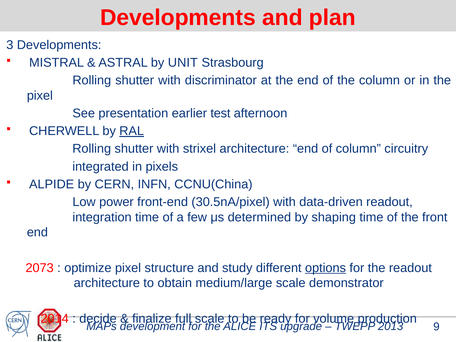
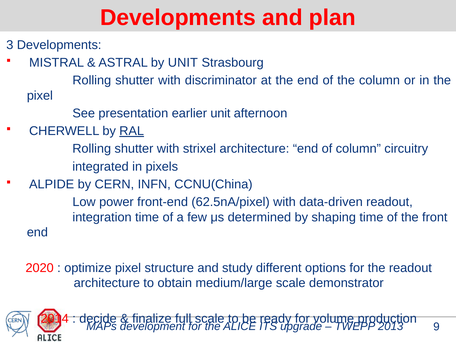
earlier test: test -> unit (220, 113)
30.5nA/pixel: 30.5nA/pixel -> 62.5nA/pixel (231, 202)
2073: 2073 -> 2020 (40, 268)
options underline: present -> none (325, 268)
